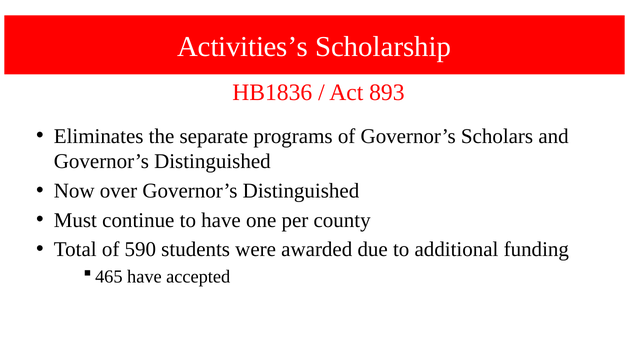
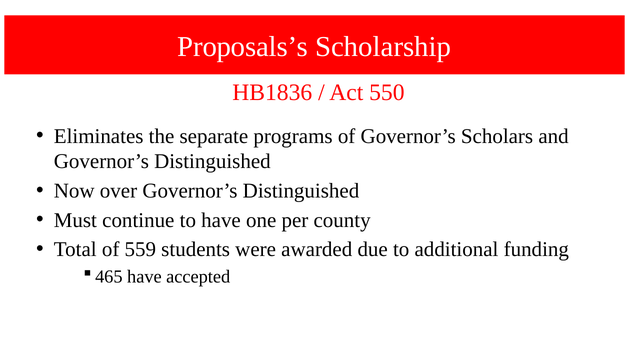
Activities’s: Activities’s -> Proposals’s (243, 47)
893: 893 -> 550 (387, 92)
590: 590 -> 559 (140, 249)
